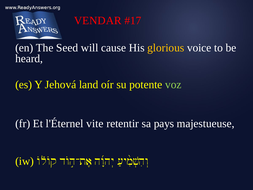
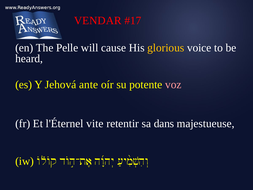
Seed: Seed -> Pelle (67, 48)
land: land -> ante (89, 84)
voz colour: light green -> pink (173, 84)
pays: pays -> dans (164, 123)
